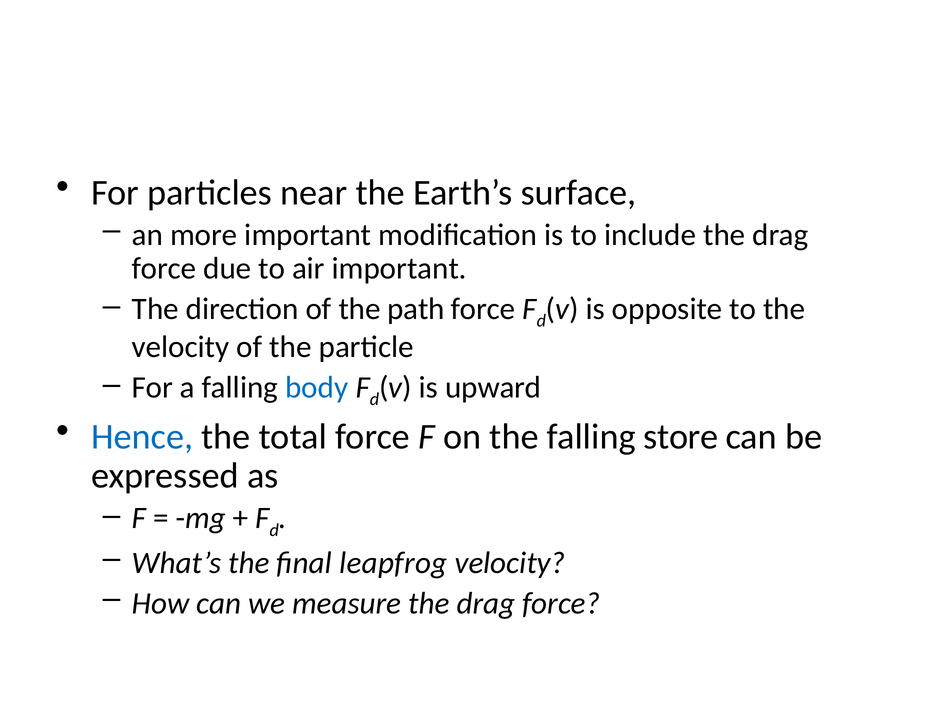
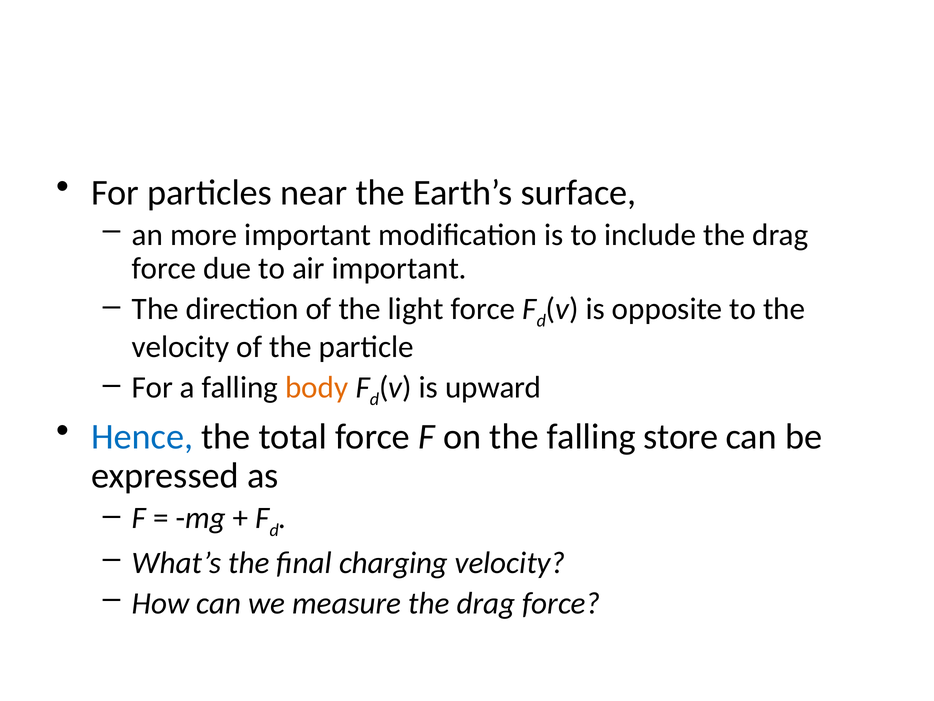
path: path -> light (416, 309)
body colour: blue -> orange (317, 387)
leapfrog: leapfrog -> charging (394, 563)
